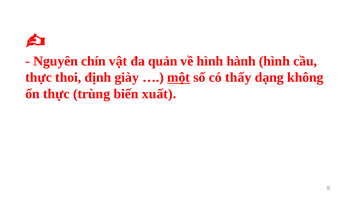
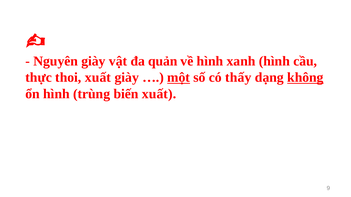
Nguyên chín: chín -> giày (93, 61)
hành: hành -> xanh (241, 61)
thoi định: định -> xuất (98, 78)
không underline: none -> present (305, 78)
ổn thực: thực -> hình (56, 94)
